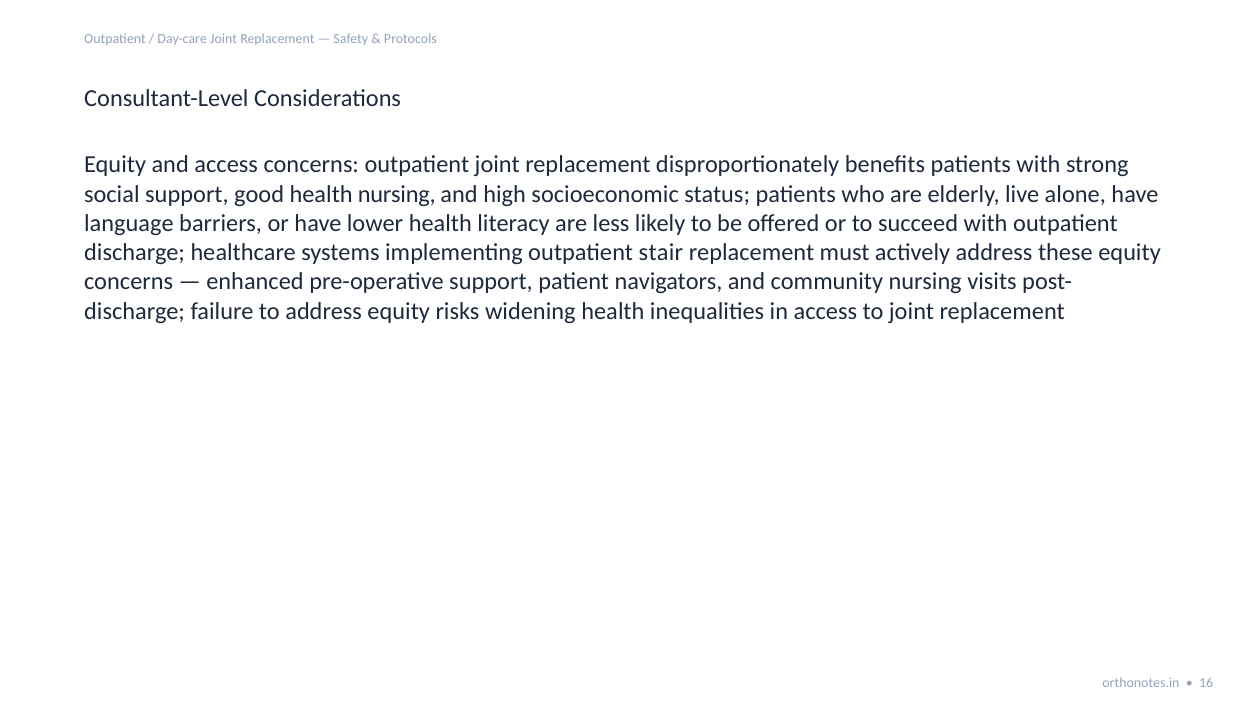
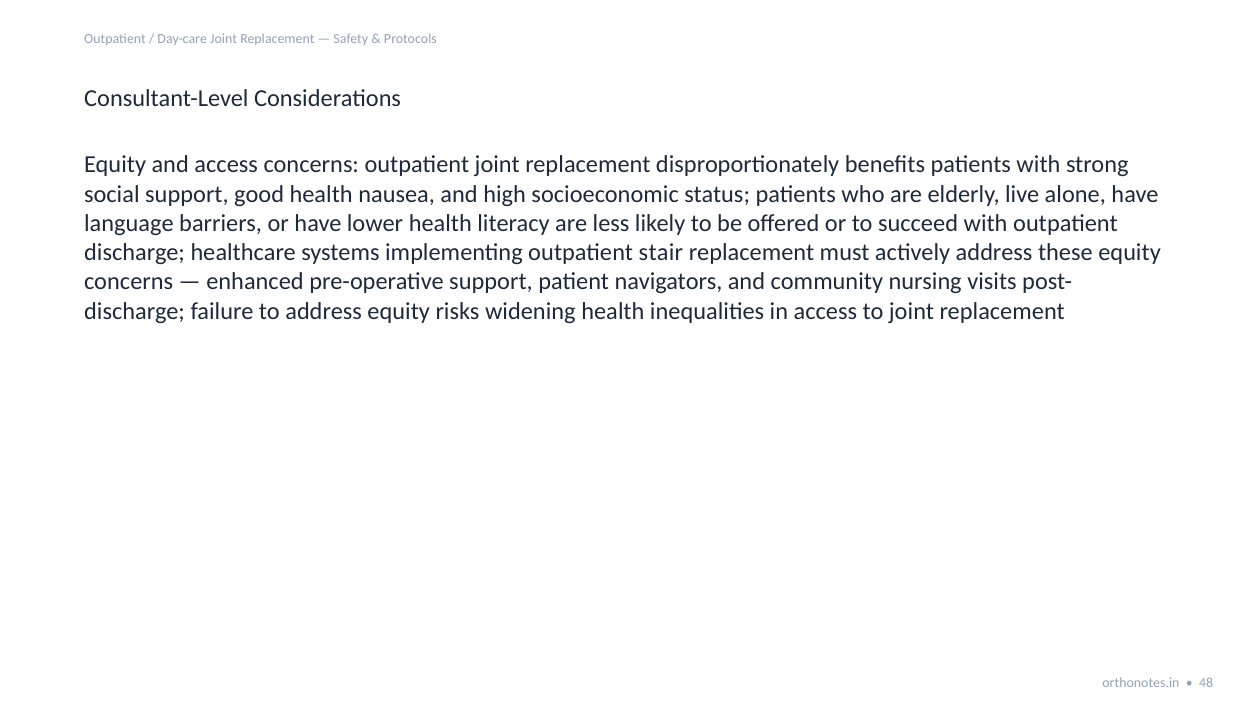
health nursing: nursing -> nausea (397, 194)
16: 16 -> 48 (1206, 683)
